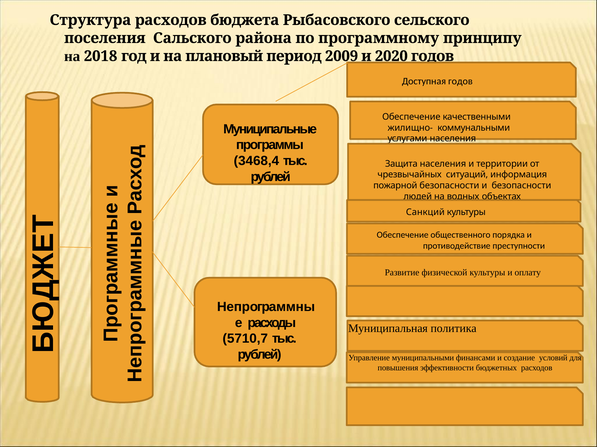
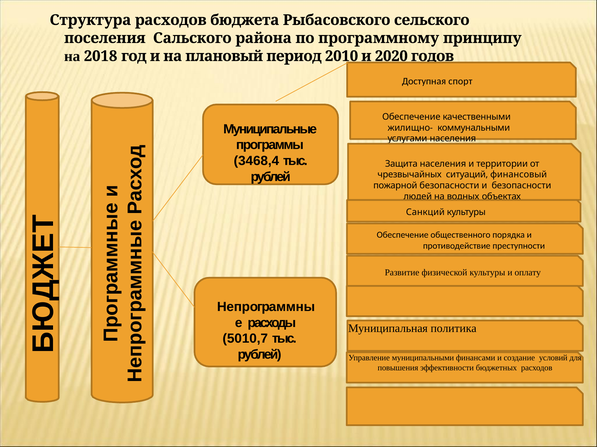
2009: 2009 -> 2010 (342, 56)
Доступная годов: годов -> спорт (460, 81)
информация: информация -> финансовый (519, 175)
5710,7: 5710,7 -> 5010,7 (245, 339)
